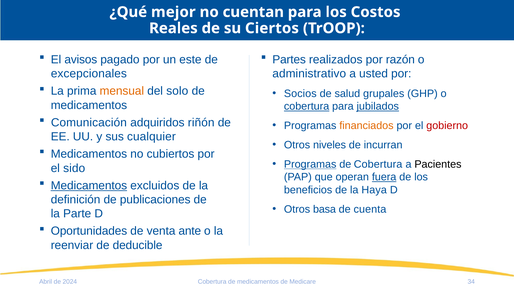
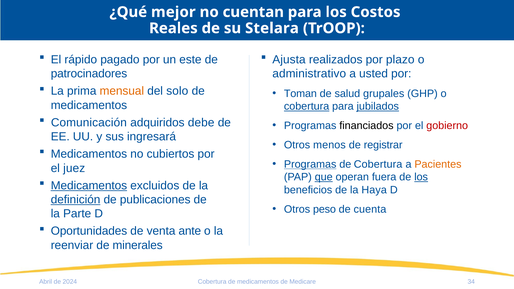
Ciertos: Ciertos -> Stelara (272, 28)
avisos: avisos -> rápido (81, 60)
Partes: Partes -> Ajusta (289, 60)
razón: razón -> plazo (400, 60)
excepcionales: excepcionales -> patrocinadores (89, 74)
Socios: Socios -> Toman (300, 94)
riñón: riñón -> debe (201, 123)
financiados colour: orange -> black (366, 126)
cualquier: cualquier -> ingresará (152, 137)
niveles: niveles -> menos (329, 145)
incurran: incurran -> registrar (383, 145)
Pacientes colour: black -> orange (438, 164)
sido: sido -> juez (74, 168)
que underline: none -> present (324, 177)
fuera underline: present -> none (384, 177)
los underline: none -> present (421, 177)
definición underline: none -> present (76, 200)
basa: basa -> peso (324, 209)
deducible: deducible -> minerales (138, 245)
